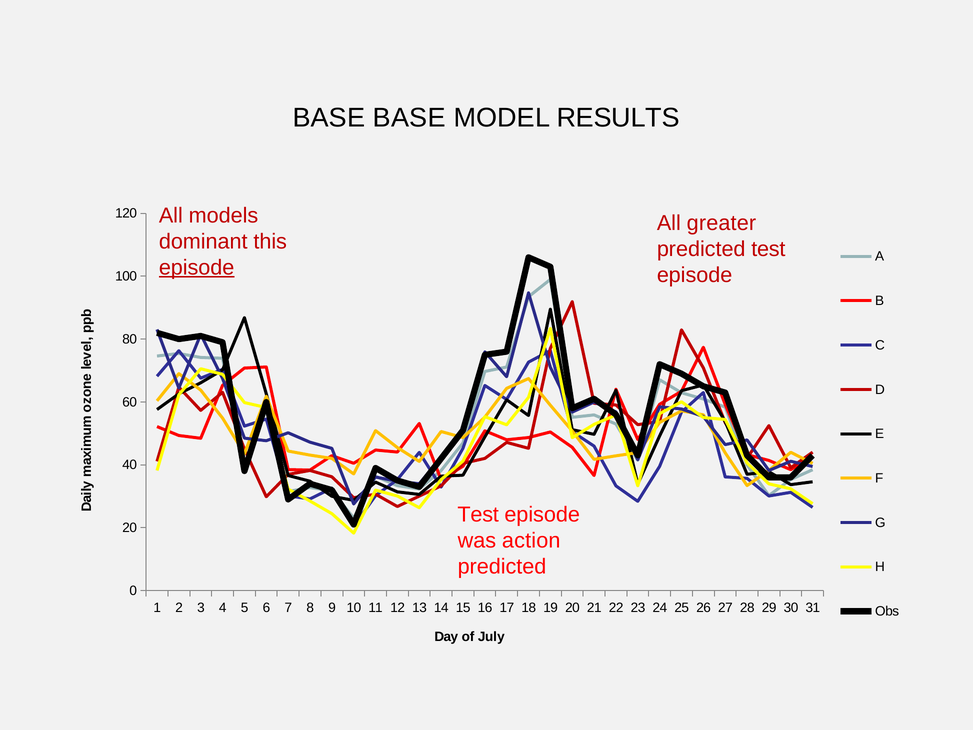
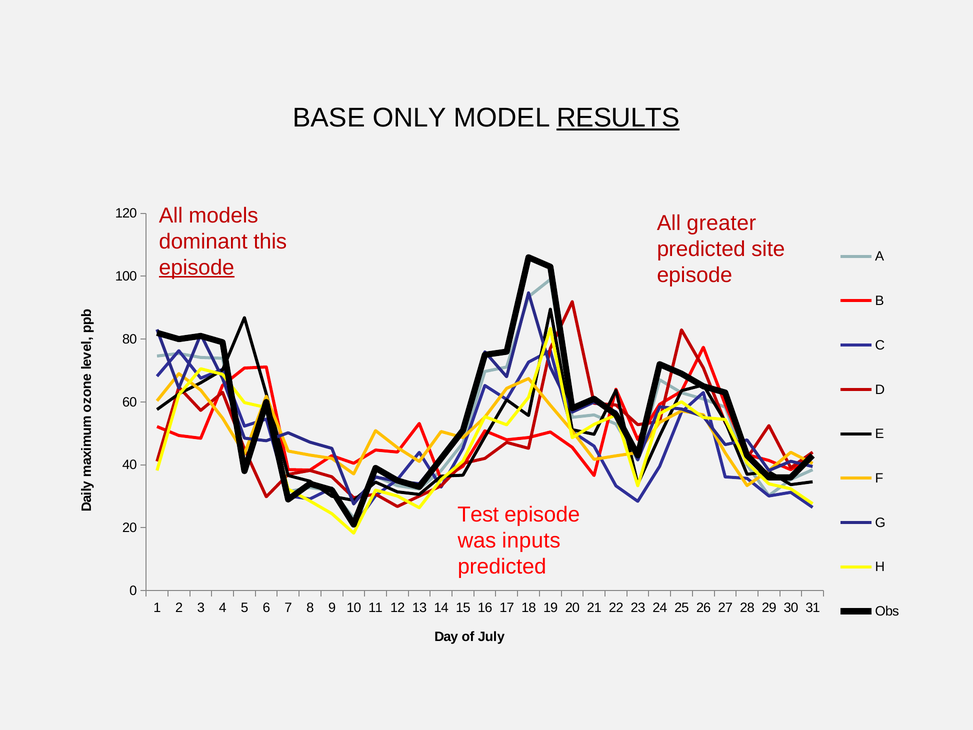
BASE BASE: BASE -> ONLY (409, 118)
RESULTS underline: none -> present (618, 118)
predicted test: test -> site (768, 249)
action: action -> inputs (531, 540)
